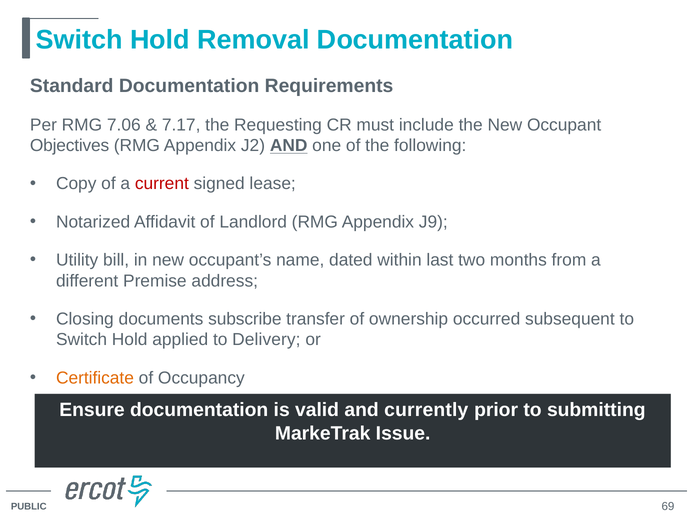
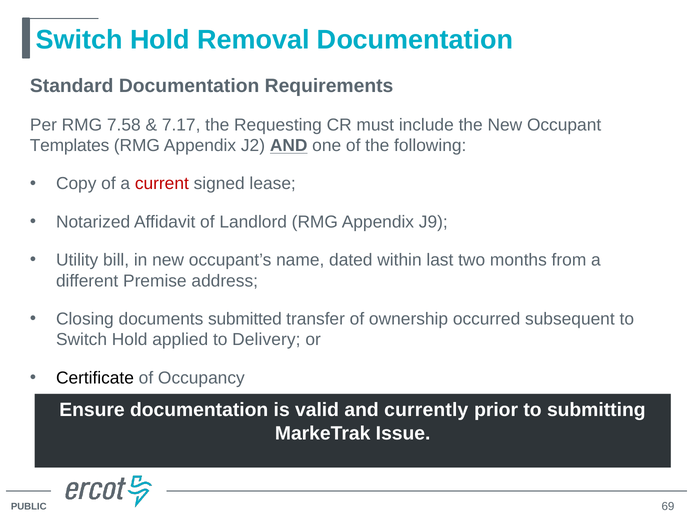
7.06: 7.06 -> 7.58 (124, 125)
Objectives: Objectives -> Templates (70, 146)
subscribe: subscribe -> submitted (245, 319)
Certificate colour: orange -> black (95, 378)
